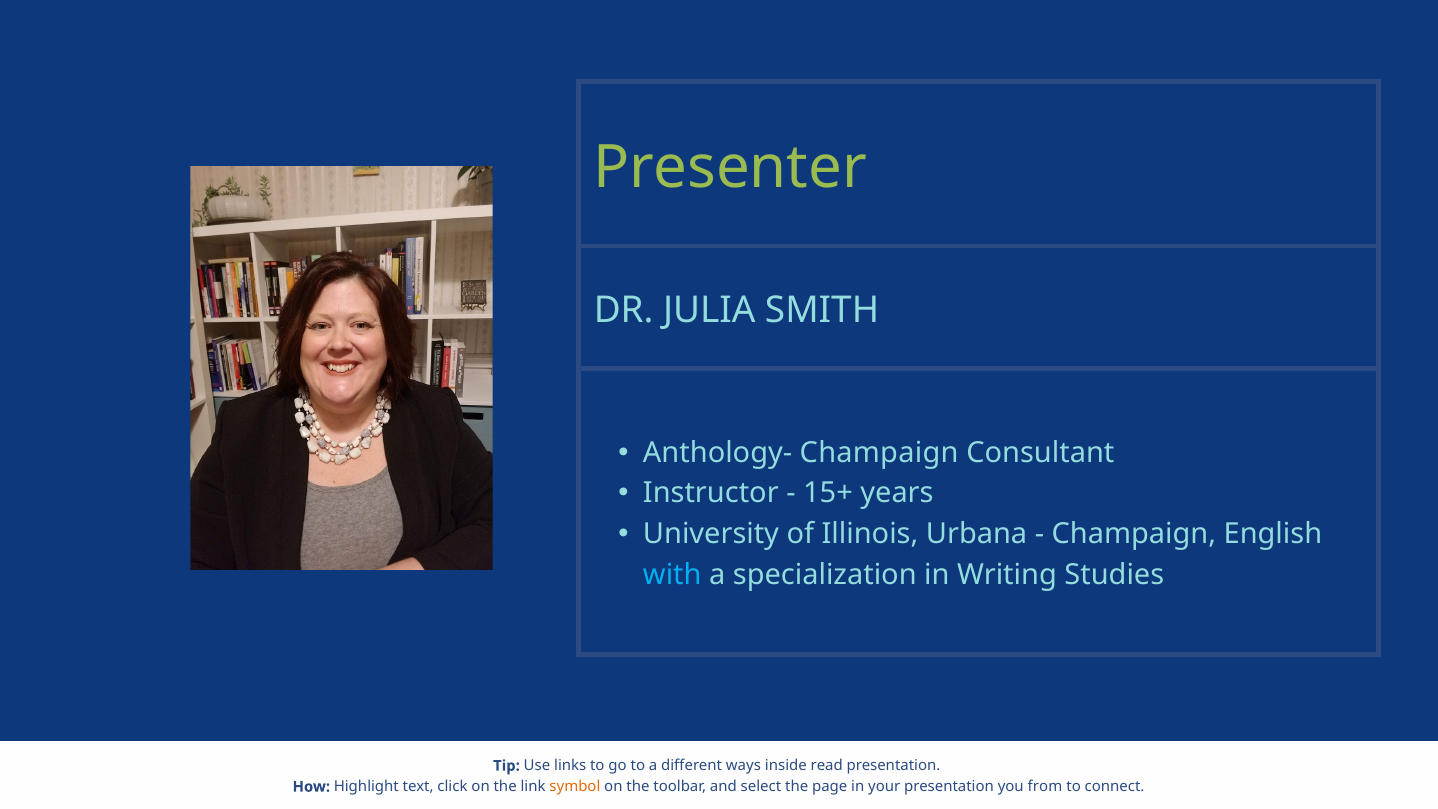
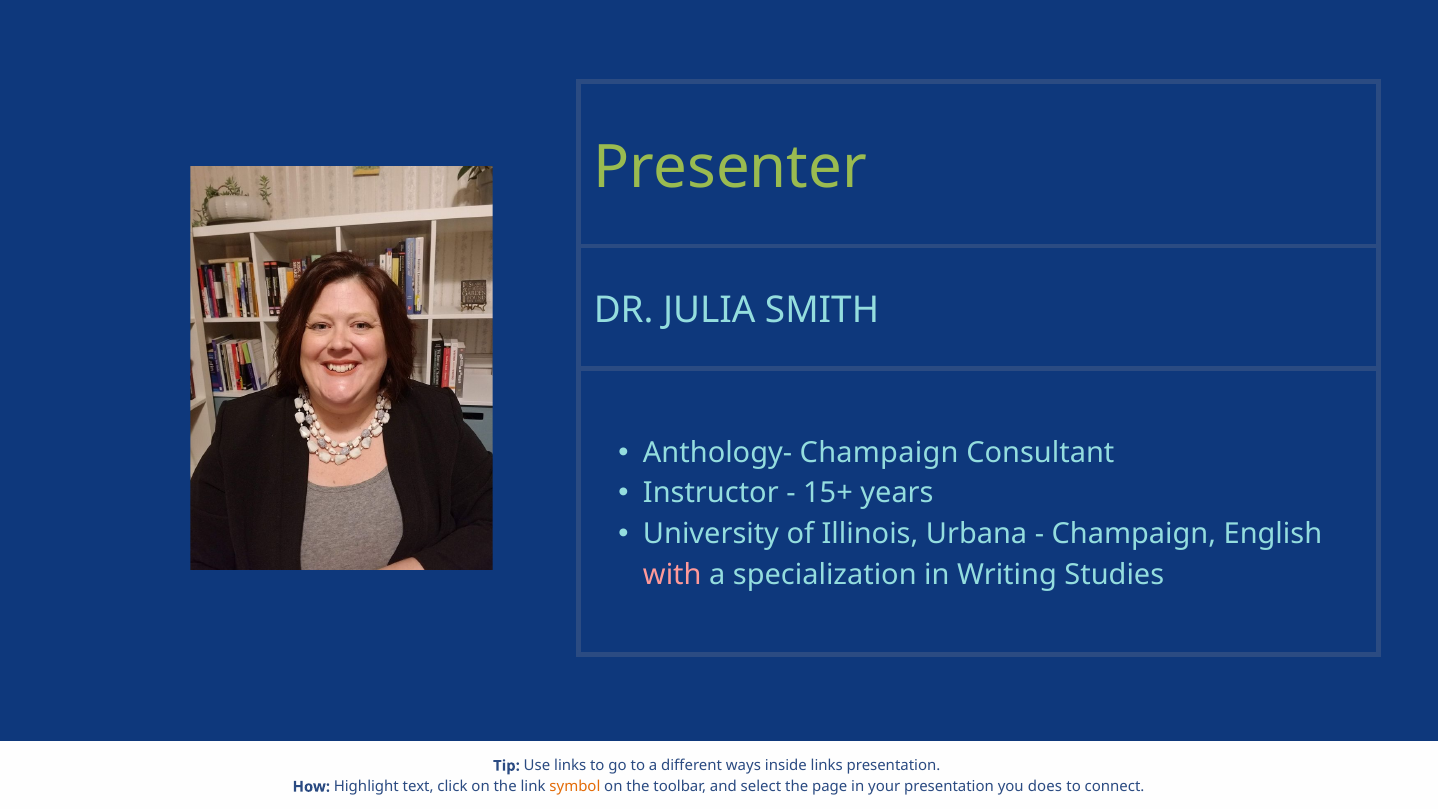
with colour: light blue -> pink (672, 574)
inside read: read -> links (827, 766)
from: from -> does (1045, 787)
